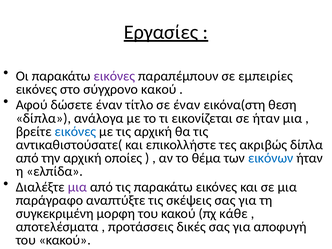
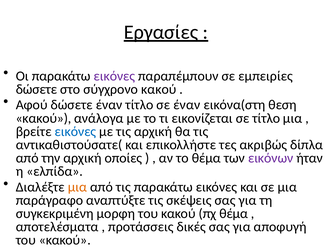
εικόνες: εικόνες -> δώσετε (36, 89)
δίπλα: δίπλα -> κακού (43, 118)
σε ήταν: ήταν -> τίτλο (266, 118)
εικόνων colour: blue -> purple (271, 158)
μια colour: purple -> orange (77, 187)
πχ κάθε: κάθε -> θέμα (234, 214)
